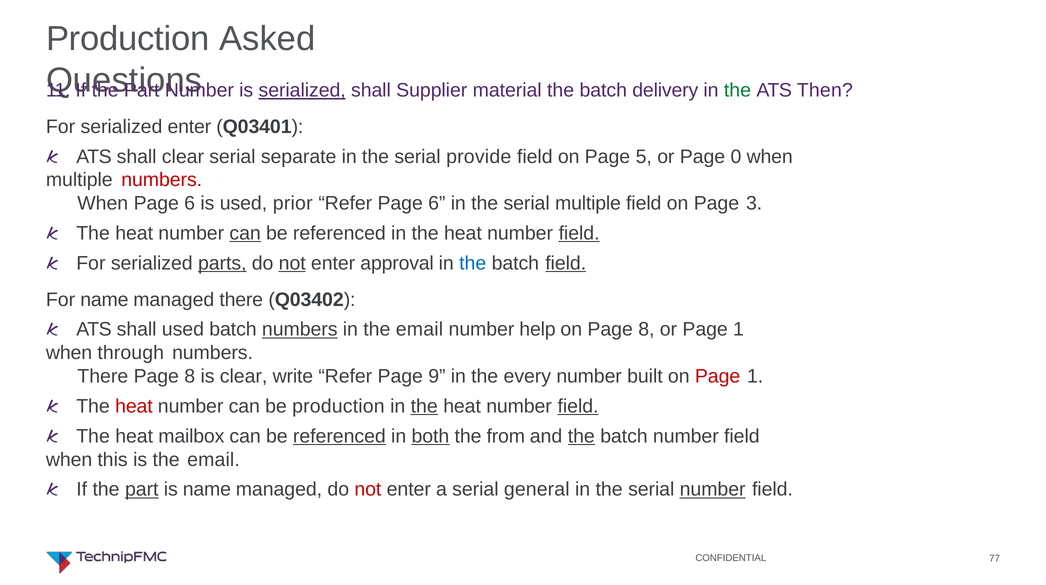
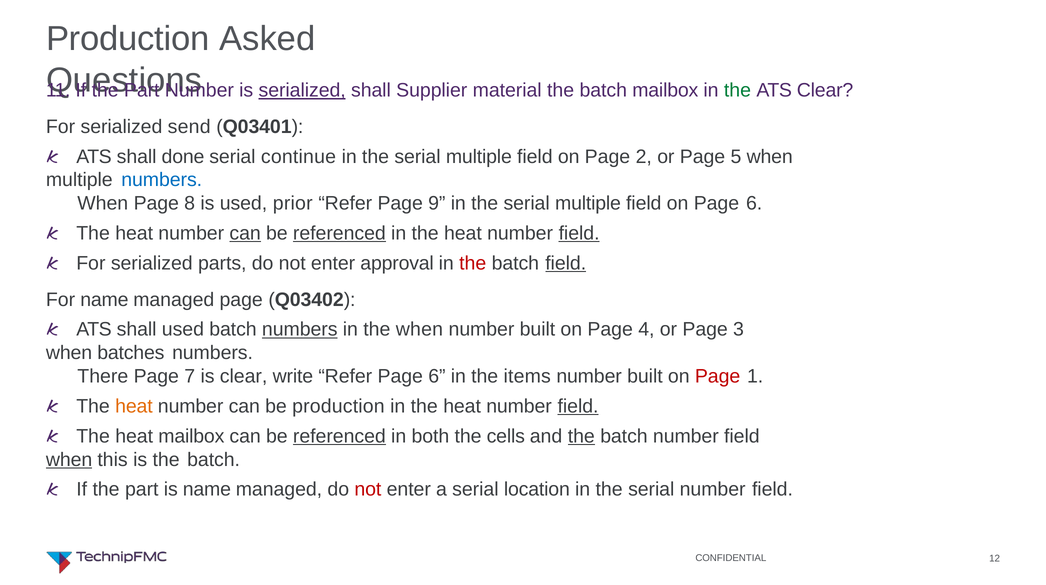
batch delivery: delivery -> mailbox (665, 90)
ATS Then: Then -> Clear (825, 90)
serialized enter: enter -> send (189, 127)
shall clear: clear -> done (183, 157)
separate: separate -> continue (298, 157)
provide: provide -> multiple (479, 157)
5: 5 -> 2 (644, 157)
0: 0 -> 5 (736, 157)
numbers colour: red -> blue (162, 180)
When Page 6: 6 -> 8 (190, 203)
Refer Page 6: 6 -> 9 (437, 203)
on Page 3: 3 -> 6 (754, 203)
referenced underline: none -> present (339, 233)
parts underline: present -> none (222, 263)
not underline: present -> none (292, 263)
the colour: blue -> red (473, 263)
managed there: there -> page (241, 300)
in the email: email -> when (419, 330)
help: help -> built (537, 330)
on Page 8: 8 -> 4 (646, 330)
or Page 1: 1 -> 3 (739, 330)
through: through -> batches (131, 353)
8: 8 -> 7 (190, 377)
Refer Page 9: 9 -> 6 (437, 377)
every: every -> items (527, 377)
heat colour: red -> orange (134, 406)
the underline: present -> none (424, 406)
both underline: present -> none (430, 436)
from: from -> cells (506, 436)
when underline: none -> present (69, 460)
is the email: email -> batch (214, 460)
part underline: present -> none (142, 490)
general: general -> location (537, 490)
number underline: present -> none (713, 490)
77: 77 -> 12 (995, 559)
